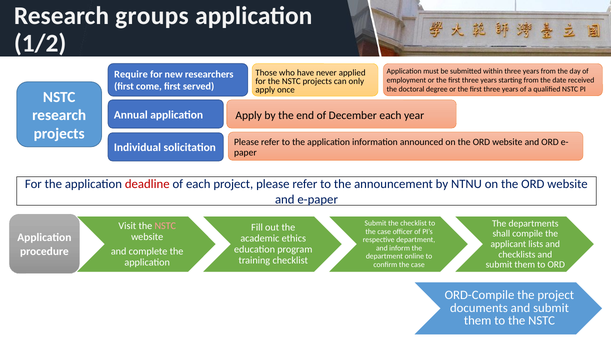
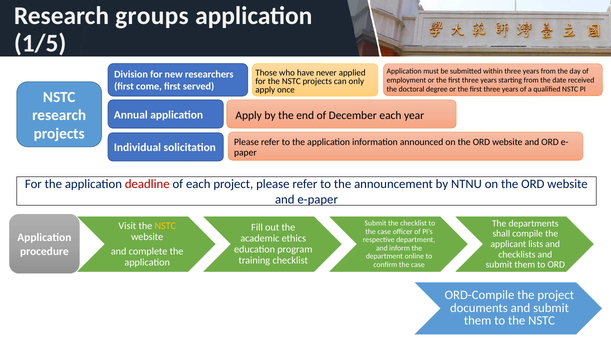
1/2: 1/2 -> 1/5 (40, 43)
Require: Require -> Division (131, 74)
NSTC colour: pink -> yellow (165, 226)
